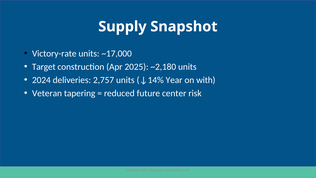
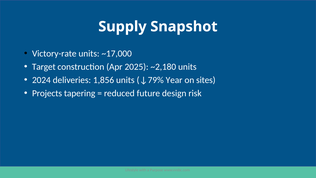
2,757: 2,757 -> 1,856 (104, 80)
↓14%: ↓14% -> ↓79% (150, 80)
on with: with -> sites (206, 80)
Veteran: Veteran -> Projects (47, 93)
center: center -> design (174, 93)
